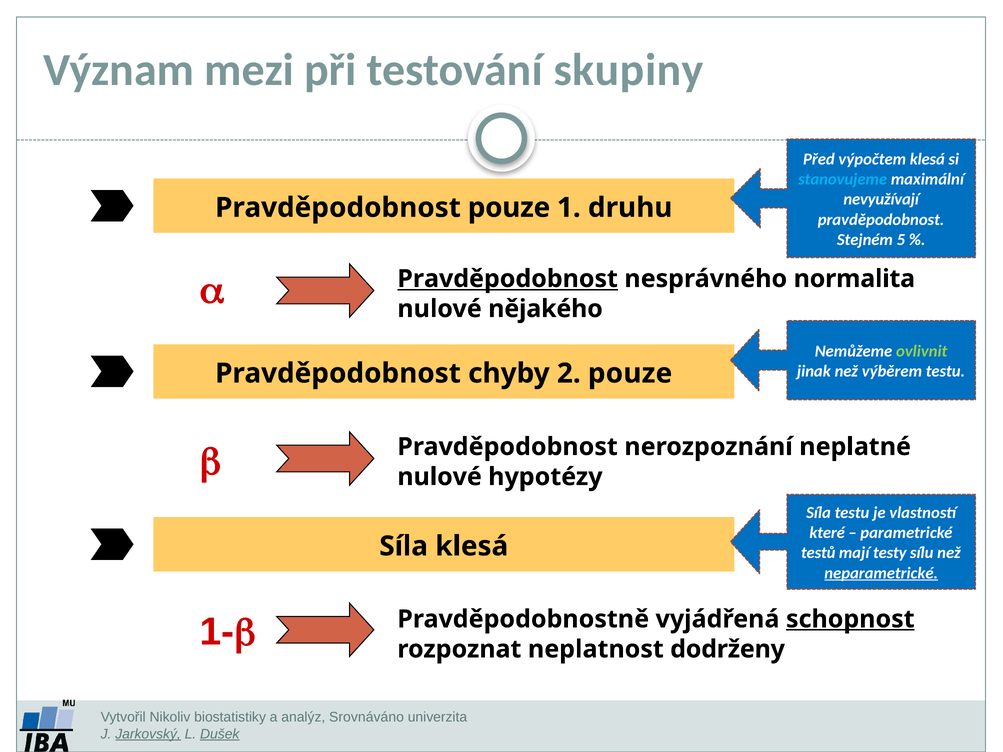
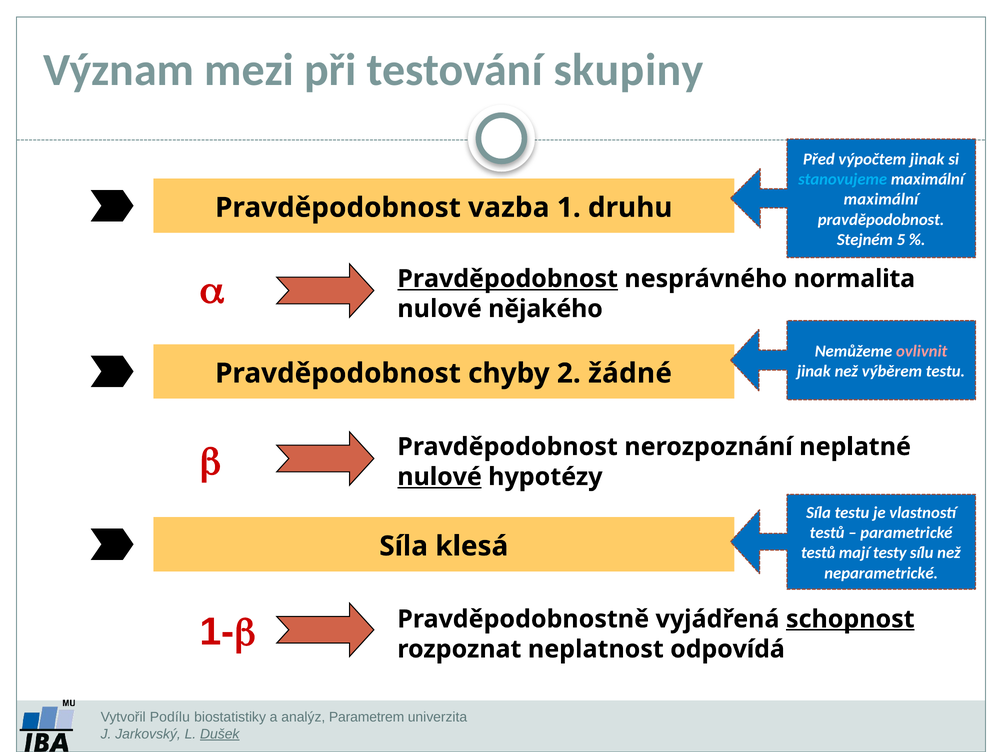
výpočtem klesá: klesá -> jinak (927, 159)
nevyužívají: nevyužívají -> maximální (881, 200)
Pravděpodobnost pouze: pouze -> vazba (509, 208)
ovlivnit colour: light green -> pink (922, 351)
2 pouze: pouze -> žádné (630, 373)
nulové underline: none -> present (440, 477)
které: které -> testů (827, 533)
neparametrické underline: present -> none (881, 573)
dodrženy: dodrženy -> odpovídá (728, 649)
Nikoliv: Nikoliv -> Podílu (170, 717)
Srovnáváno: Srovnáváno -> Parametrem (367, 717)
Jarkovský underline: present -> none (148, 734)
